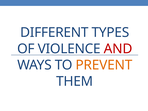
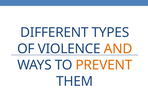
AND colour: red -> orange (118, 49)
